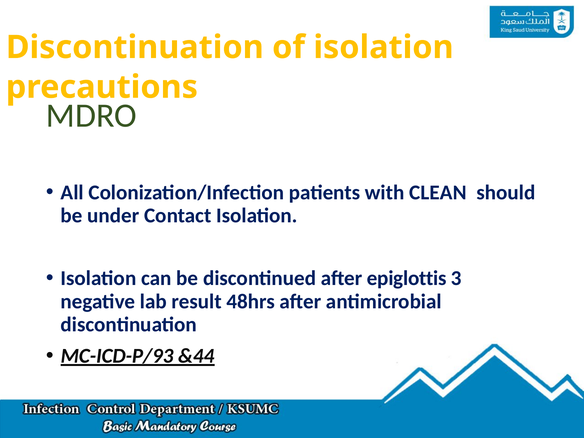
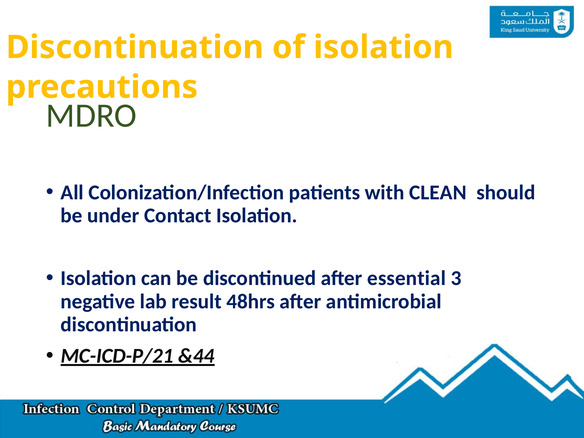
epiglottis: epiglottis -> essential (407, 278)
MC-ICD-P/93: MC-ICD-P/93 -> MC-ICD-P/21 (117, 356)
